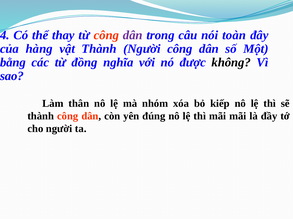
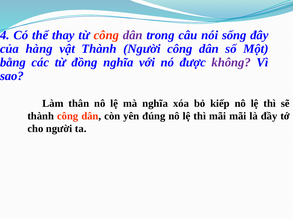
toàn: toàn -> sống (234, 35)
không colour: black -> purple (231, 63)
mà nhóm: nhóm -> nghĩa (155, 104)
